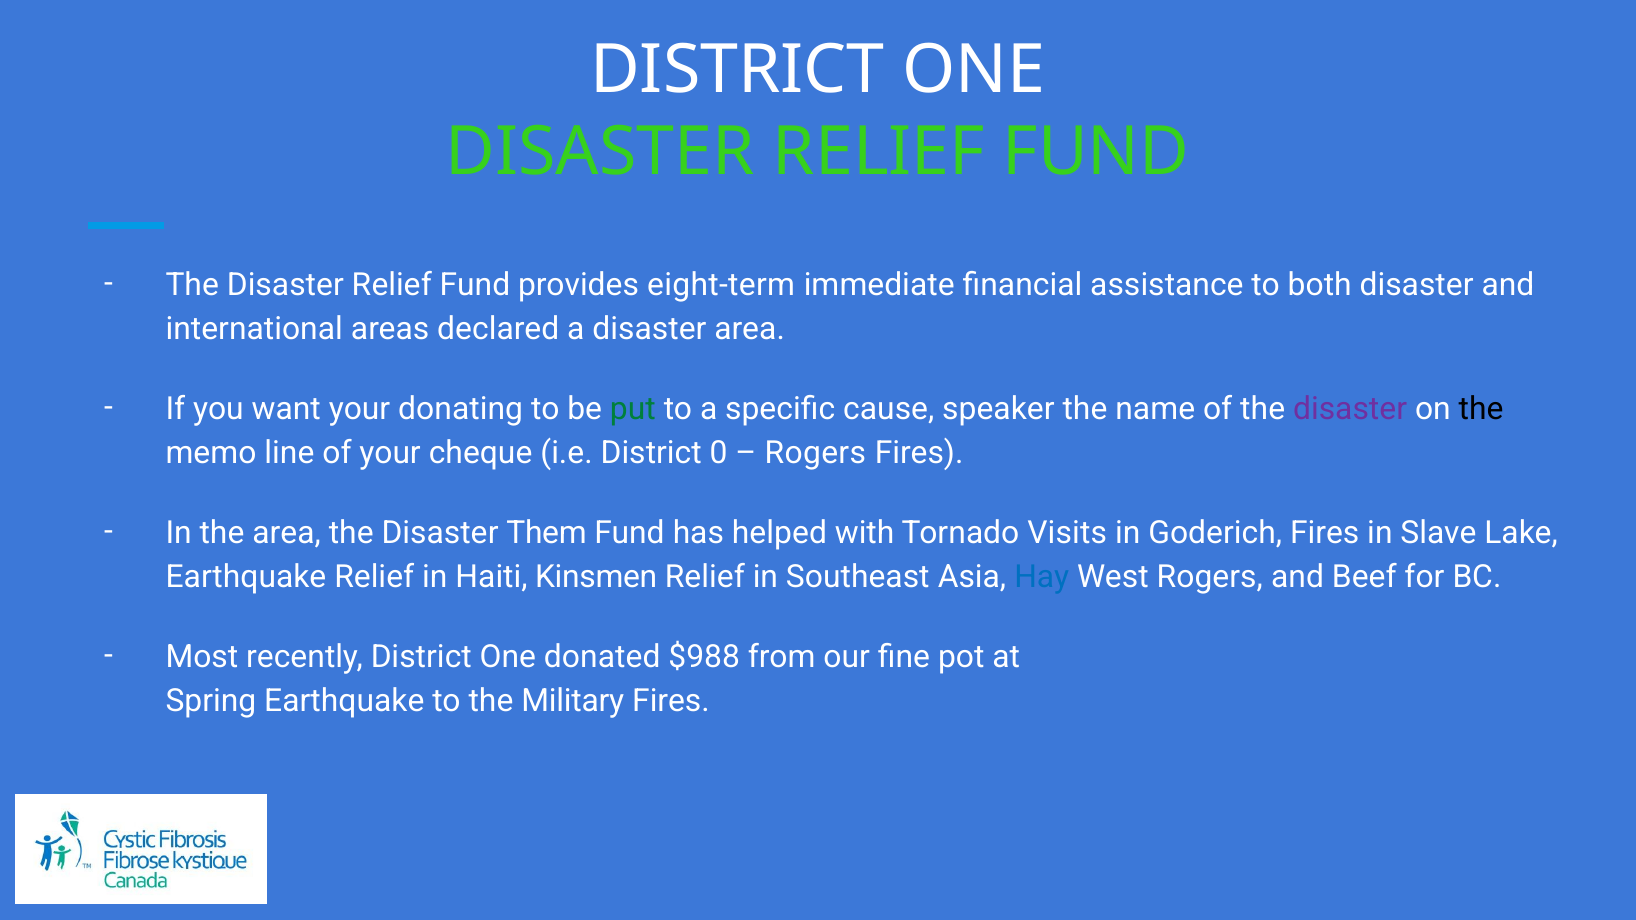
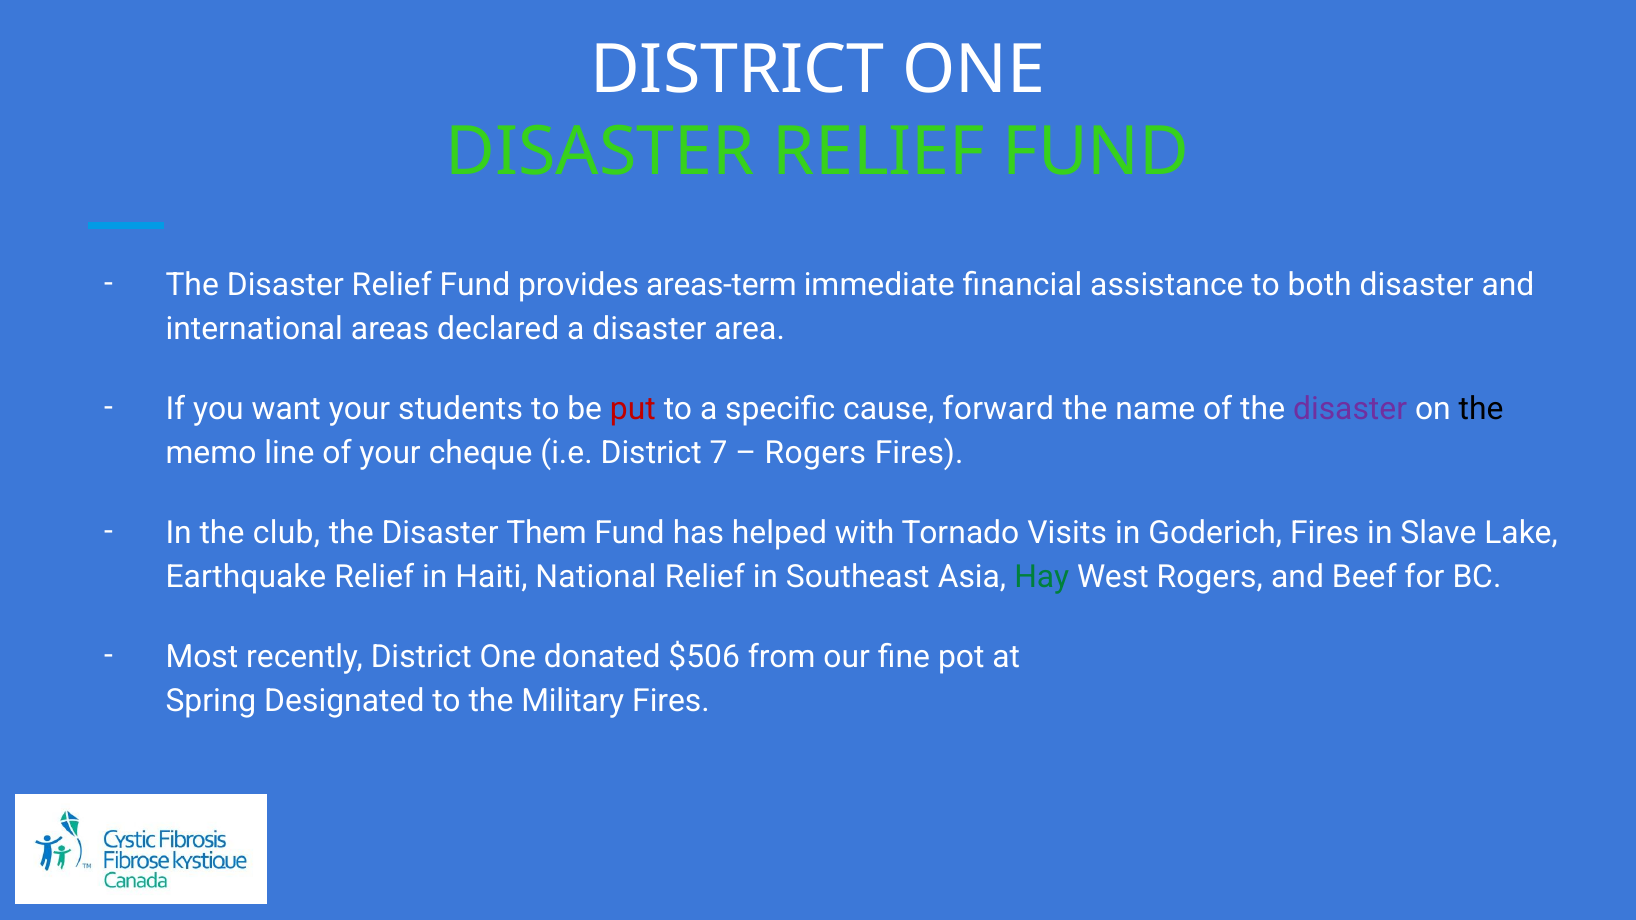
eight-term: eight-term -> areas-term (721, 285)
donating: donating -> students (461, 409)
put colour: green -> red (633, 409)
speaker: speaker -> forward (998, 409)
0: 0 -> 7 (718, 453)
the area: area -> club (287, 533)
Kinsmen: Kinsmen -> National (596, 577)
Hay colour: blue -> green (1042, 577)
$988: $988 -> $506 (704, 657)
Spring Earthquake: Earthquake -> Designated (344, 701)
